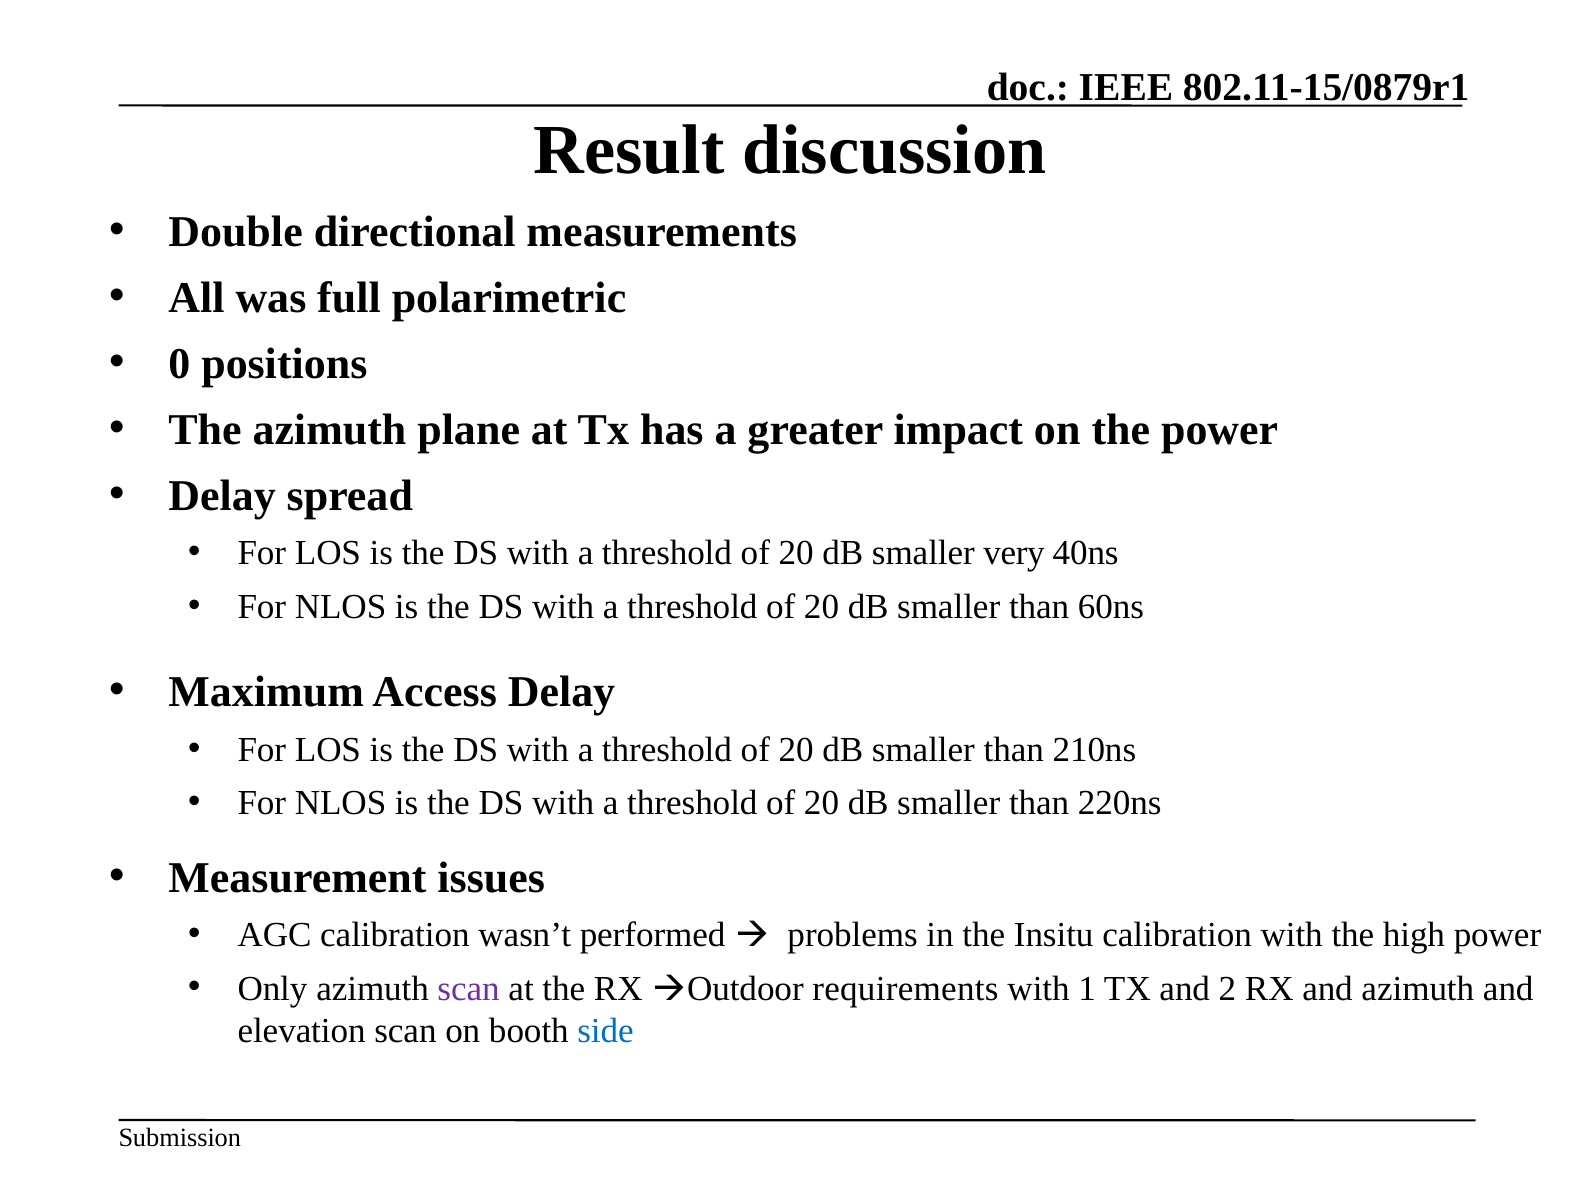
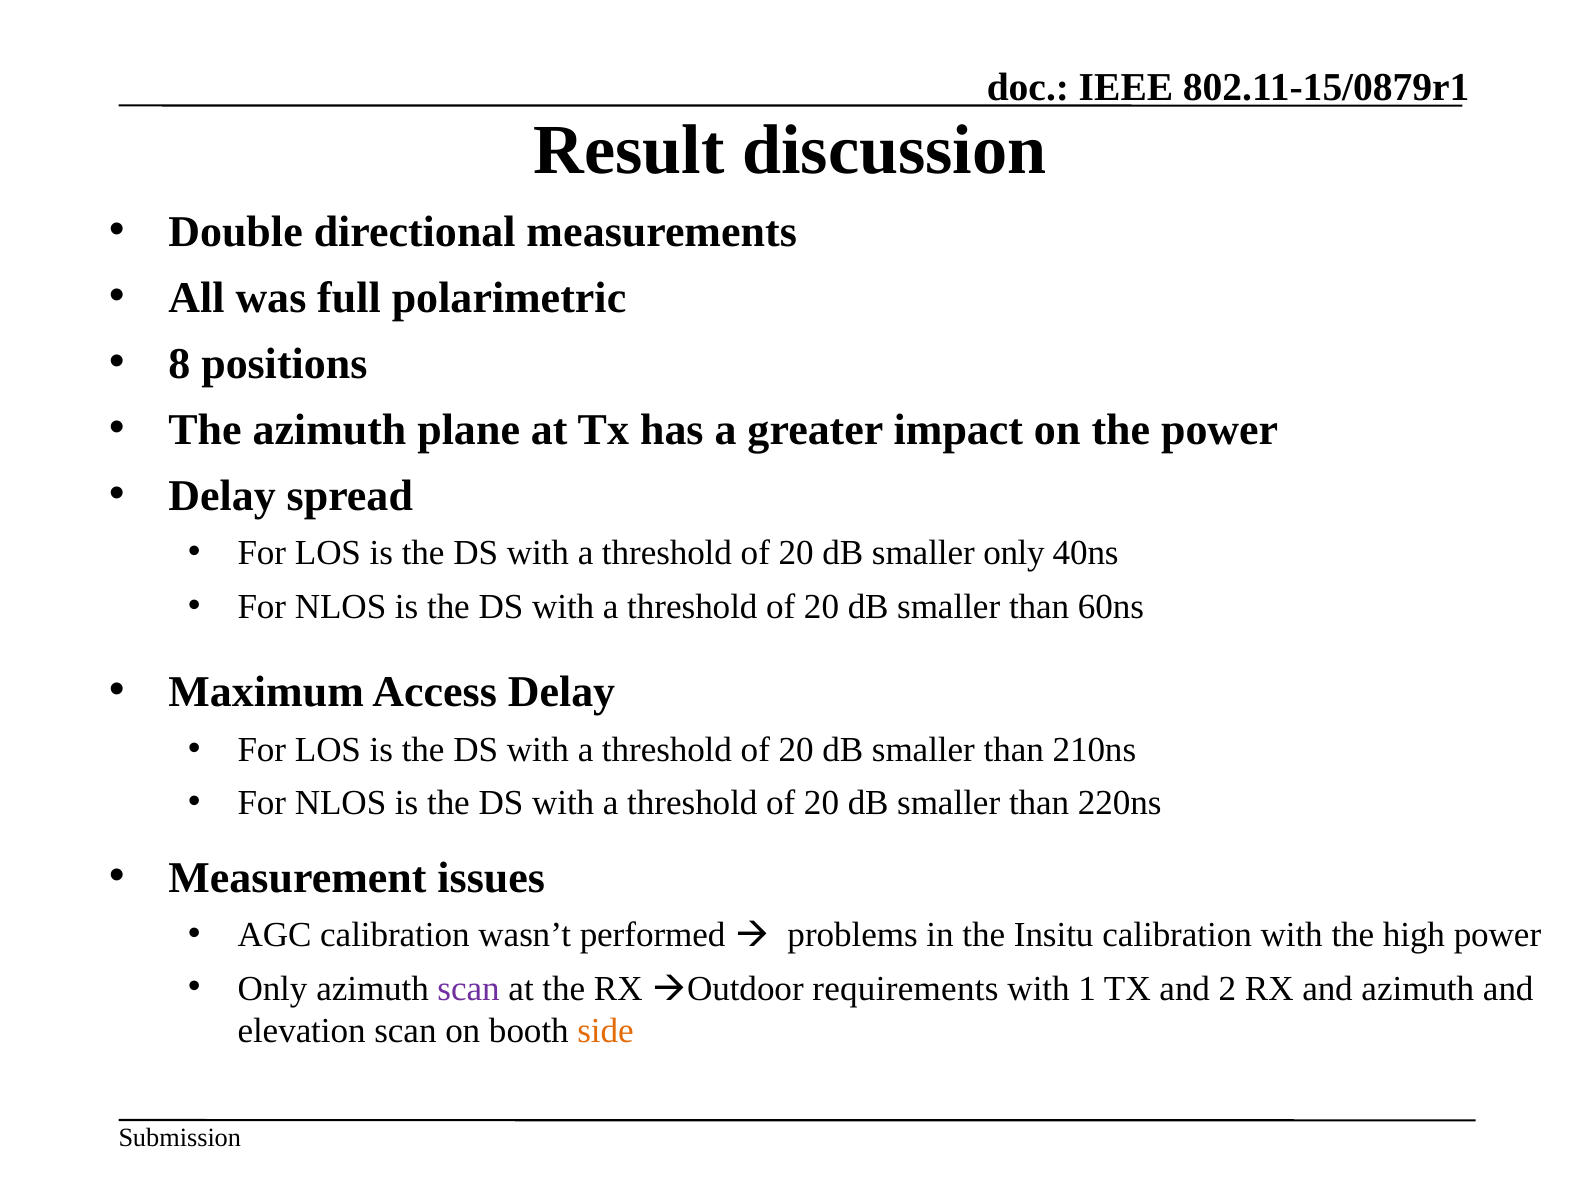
0: 0 -> 8 (179, 364)
smaller very: very -> only (1014, 553)
side colour: blue -> orange (605, 1030)
